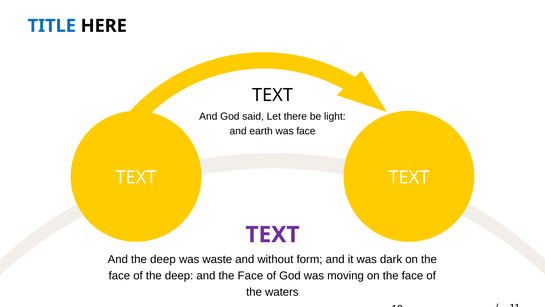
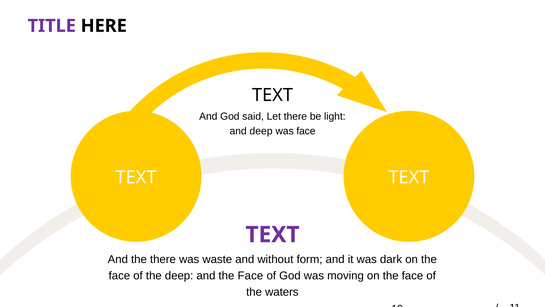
TITLE colour: blue -> purple (52, 26)
and earth: earth -> deep (261, 131)
And the deep: deep -> there (163, 259)
